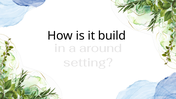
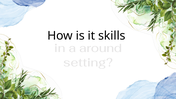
build: build -> skills (112, 36)
